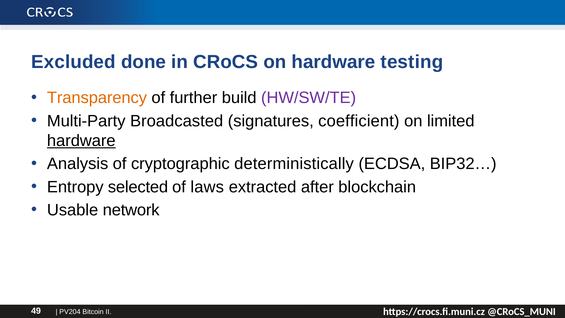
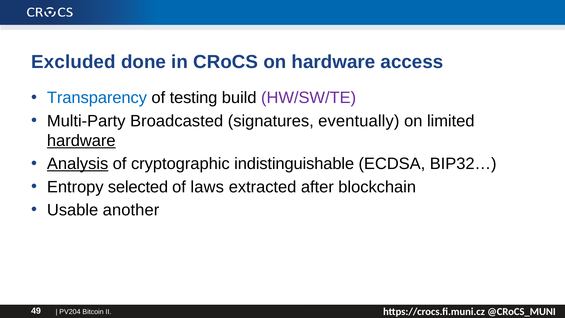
testing: testing -> access (412, 62)
Transparency colour: orange -> blue (97, 98)
further: further -> testing (194, 98)
coefficient: coefficient -> eventually (359, 121)
Analysis underline: none -> present (78, 164)
deterministically: deterministically -> indistinguishable (294, 164)
network: network -> another (131, 210)
